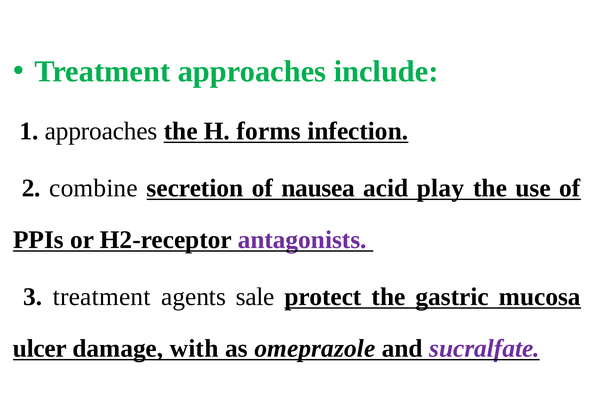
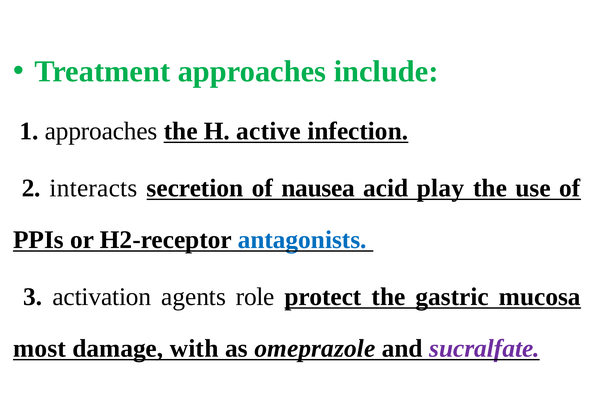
forms: forms -> active (269, 131)
combine: combine -> interacts (93, 188)
antagonists colour: purple -> blue (302, 240)
3 treatment: treatment -> activation (102, 297)
sale: sale -> role (255, 297)
ulcer: ulcer -> most (40, 349)
